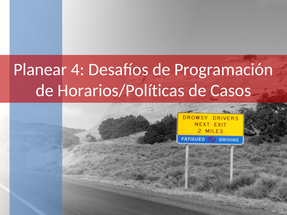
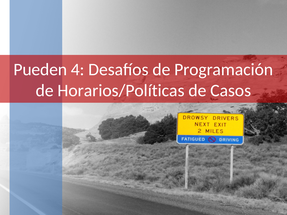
Planear: Planear -> Pueden (40, 70)
